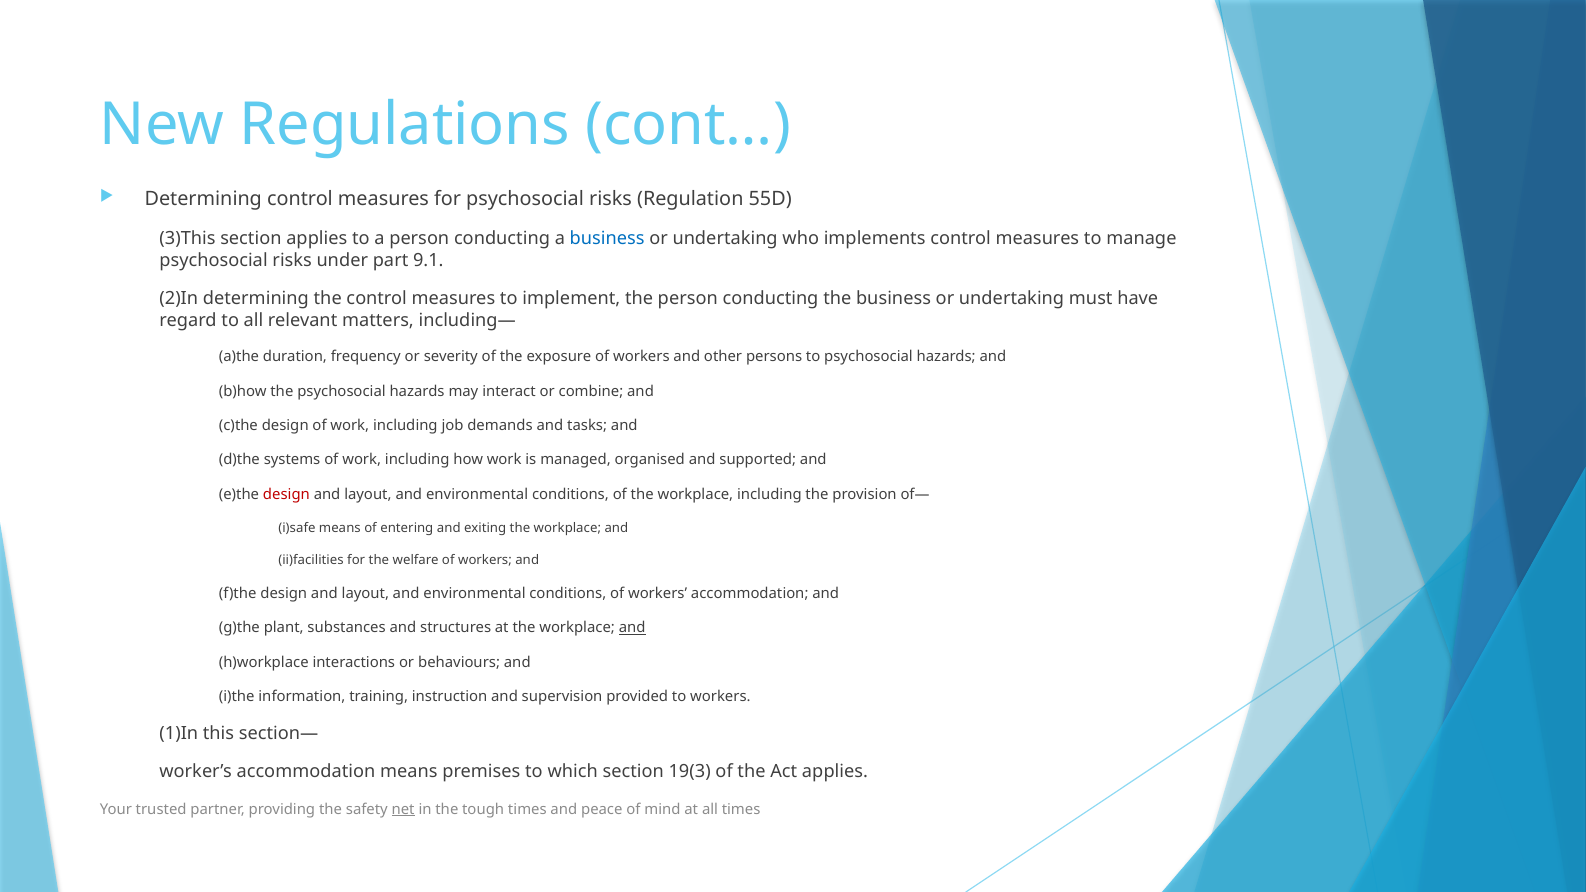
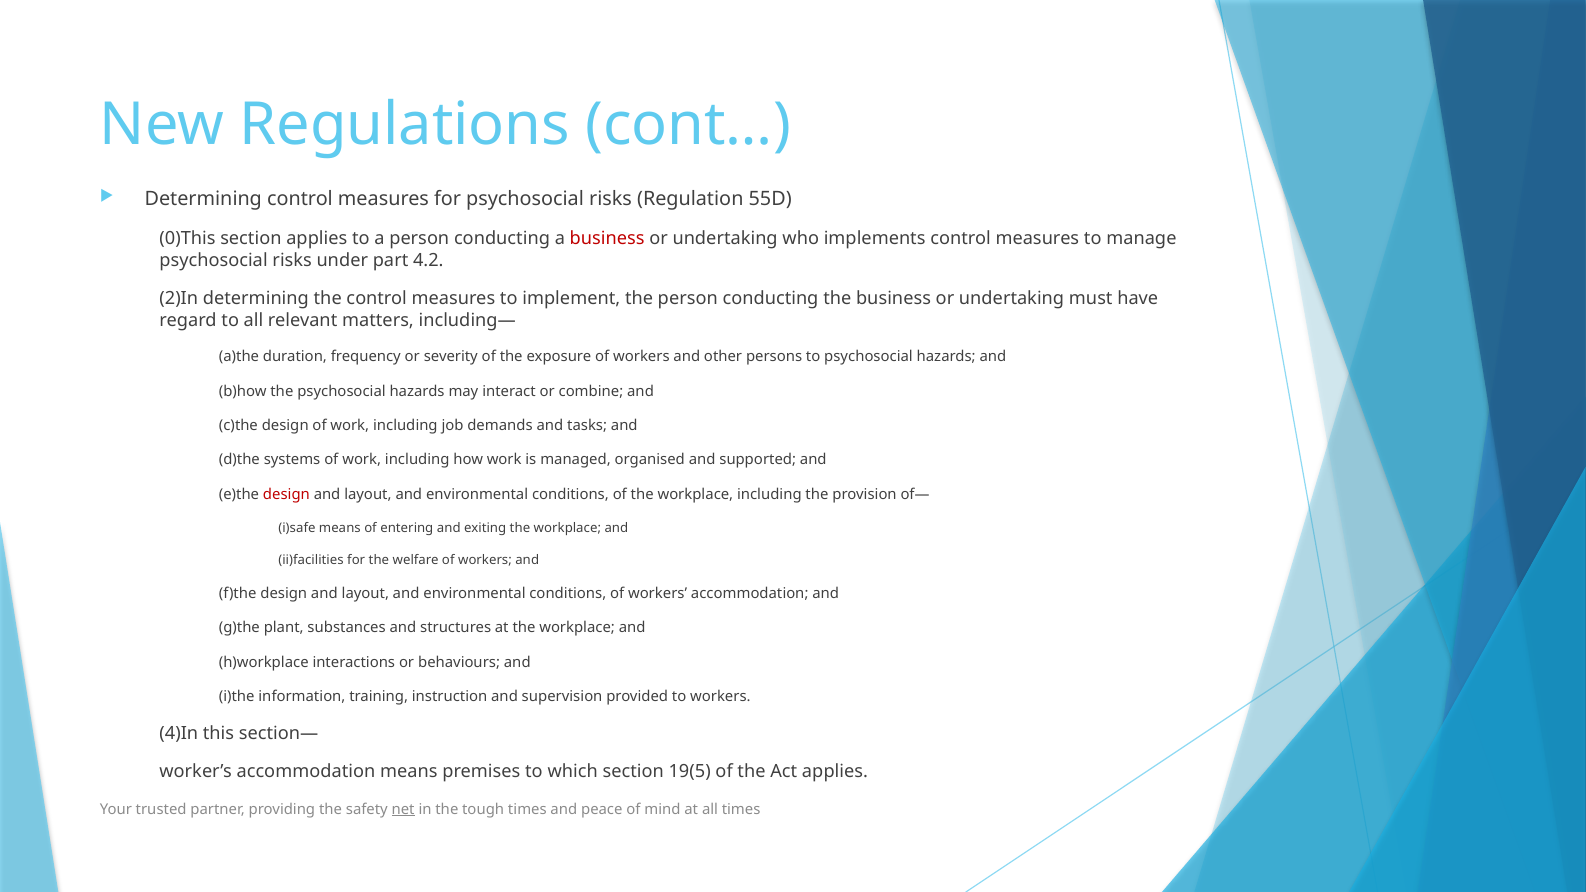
3)This: 3)This -> 0)This (187, 239)
business colour: blue -> red (607, 239)
9.1: 9.1 -> 4.2 (428, 260)
and underline: present -> none (632, 628)
1)In: 1)In -> 4)In (179, 733)
19(3: 19(3 -> 19(5 (690, 772)
